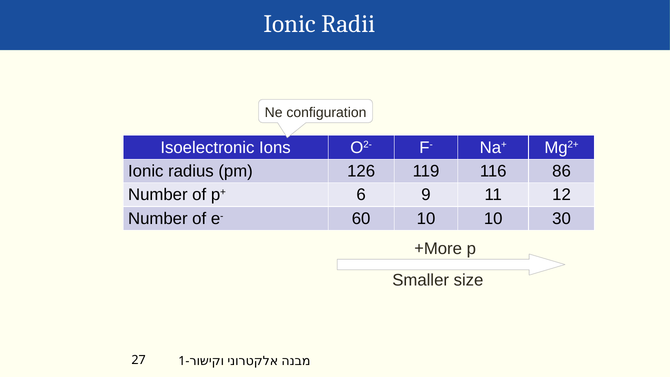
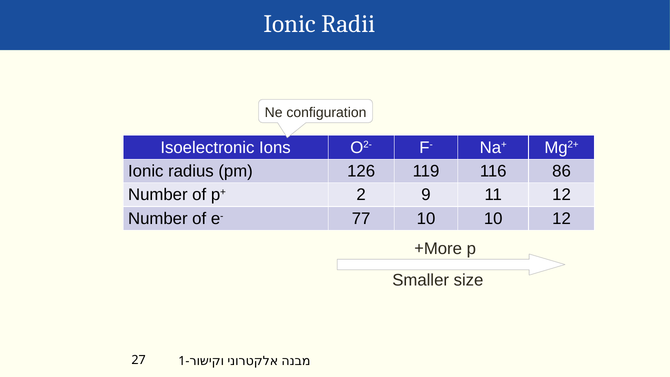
6: 6 -> 2 (361, 195)
60: 60 -> 77 (361, 219)
10 30: 30 -> 12 (562, 219)
